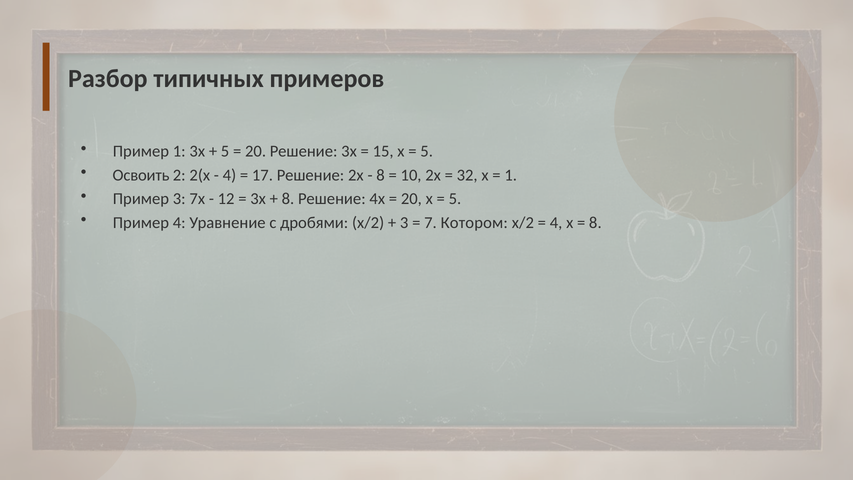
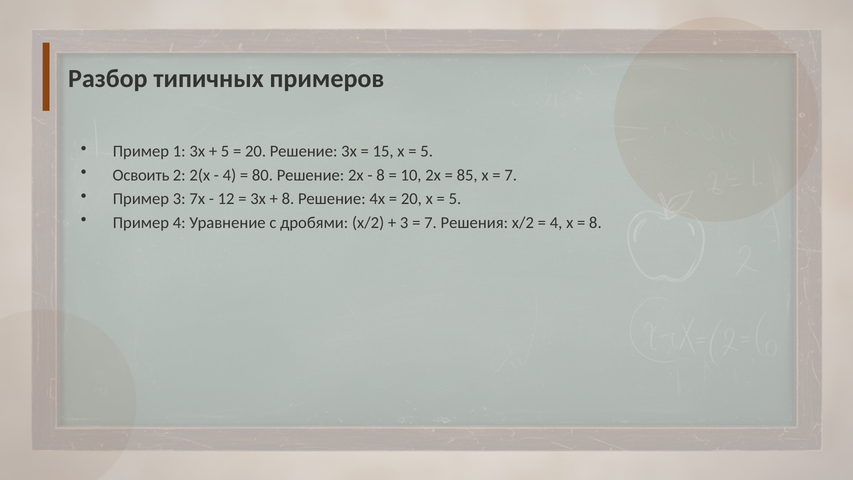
17: 17 -> 80 (262, 175)
32: 32 -> 85 (467, 175)
1: 1 -> 7 (511, 175)
Котором: Котором -> Решения (474, 222)
